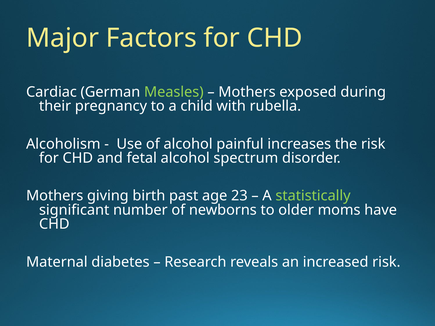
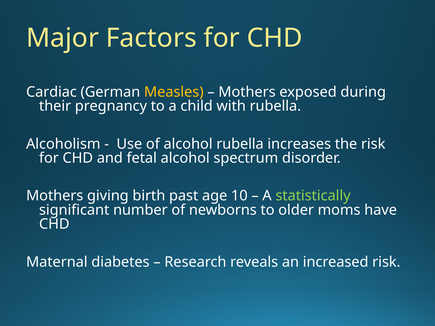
Measles colour: light green -> yellow (174, 92)
alcohol painful: painful -> rubella (240, 144)
23: 23 -> 10 (239, 196)
